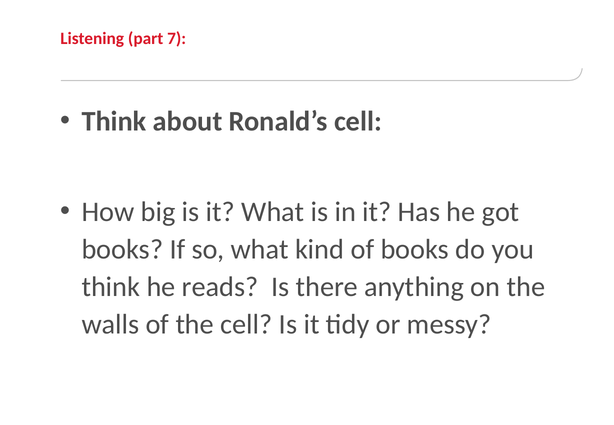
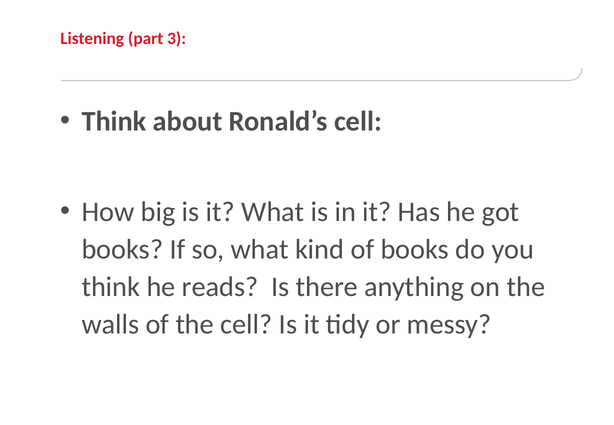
7: 7 -> 3 (177, 39)
